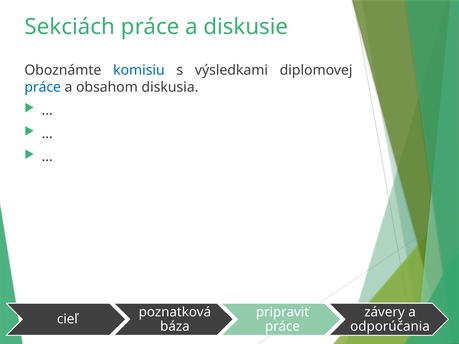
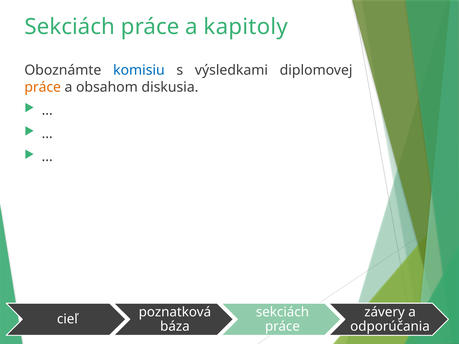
diskusie: diskusie -> kapitoly (246, 27)
práce colour: blue -> orange (43, 87)
pripraviť: pripraviť -> sekciách (282, 312)
